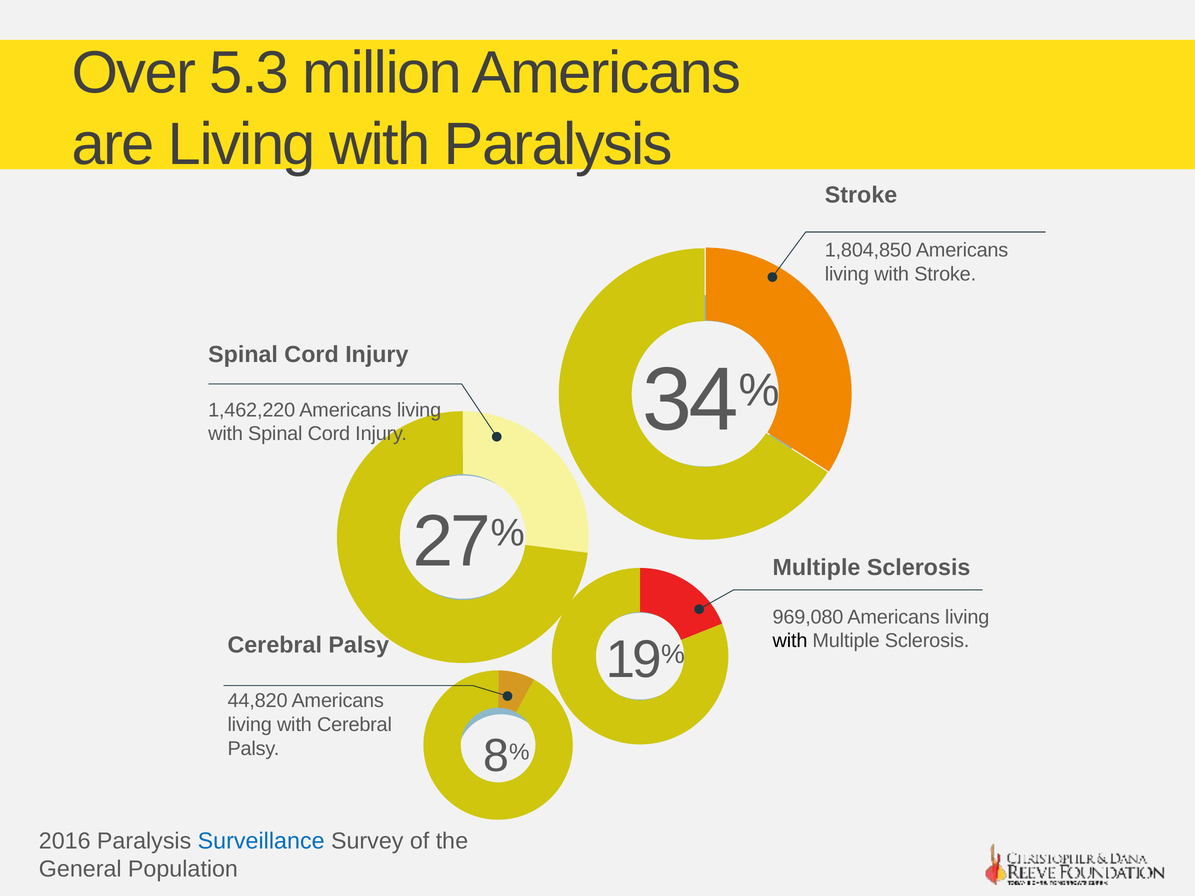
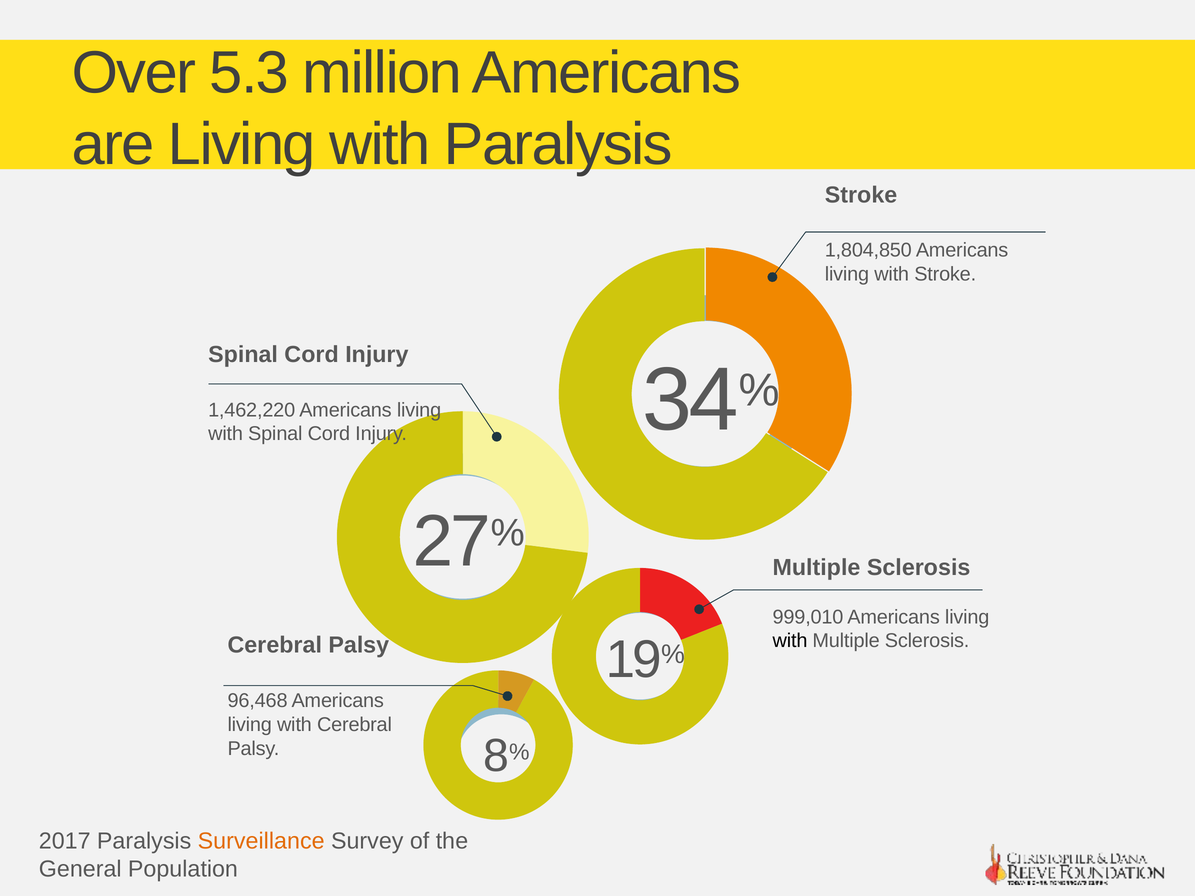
969,080: 969,080 -> 999,010 (808, 617)
44,820: 44,820 -> 96,468 (258, 701)
2016: 2016 -> 2017 (65, 841)
Surveillance colour: blue -> orange (261, 841)
